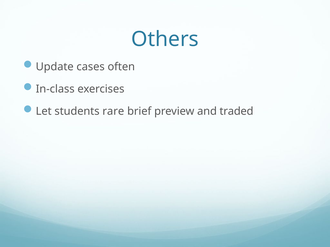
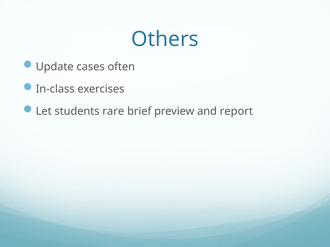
traded: traded -> report (236, 112)
